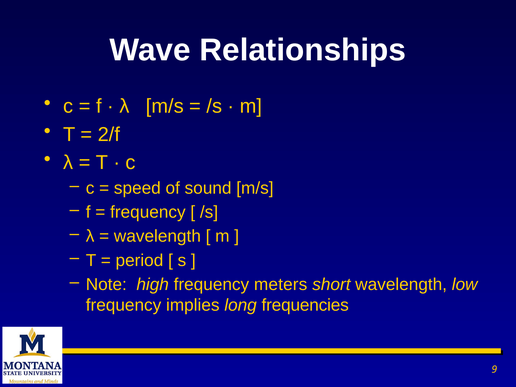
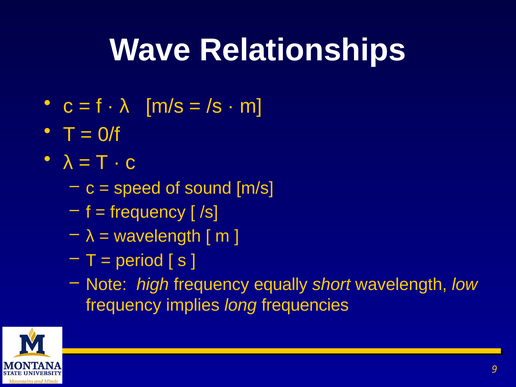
2/f: 2/f -> 0/f (109, 134)
meters: meters -> equally (281, 284)
